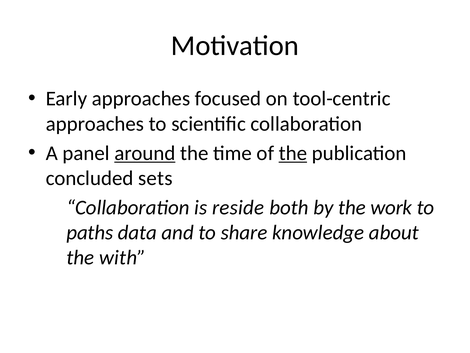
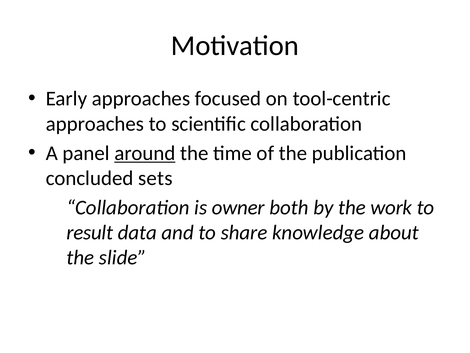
the underline: present -> none (293, 153)
reside: reside -> owner (238, 207)
paths: paths -> result (90, 232)
with: with -> slide (123, 257)
